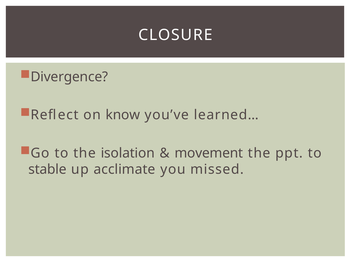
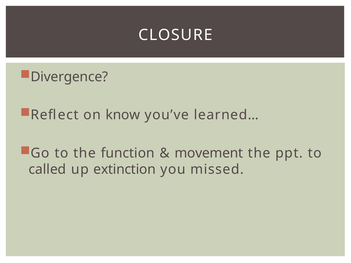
isolation: isolation -> function (128, 153)
stable: stable -> called (47, 170)
acclimate: acclimate -> extinction (125, 170)
